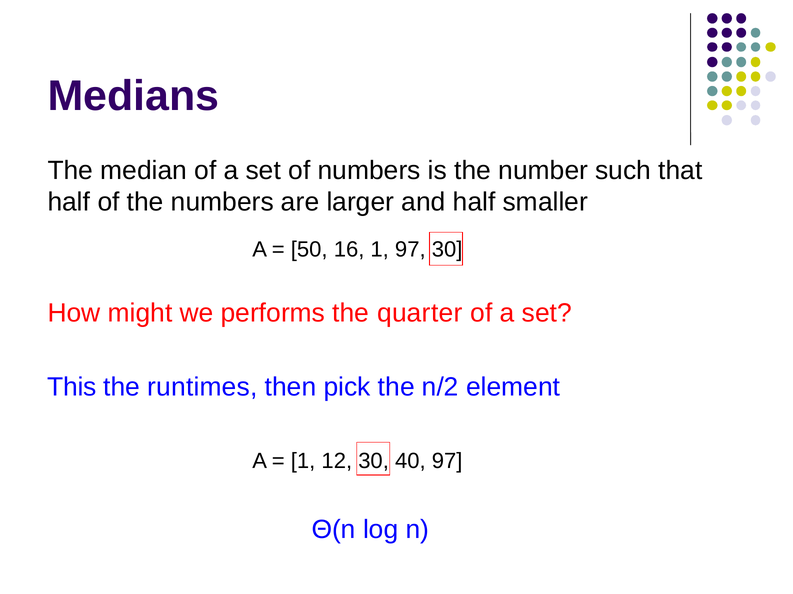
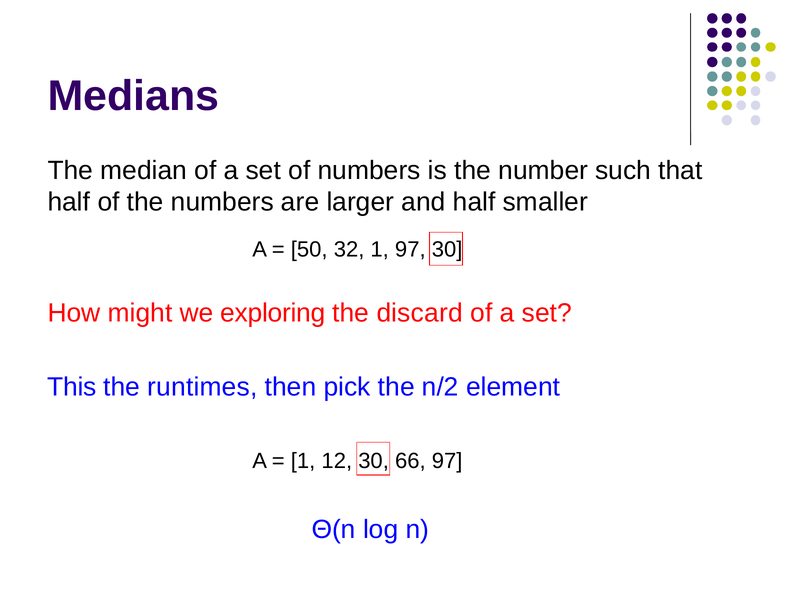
16: 16 -> 32 (349, 250)
performs: performs -> exploring (273, 314)
quarter: quarter -> discard (420, 314)
40: 40 -> 66 (410, 461)
